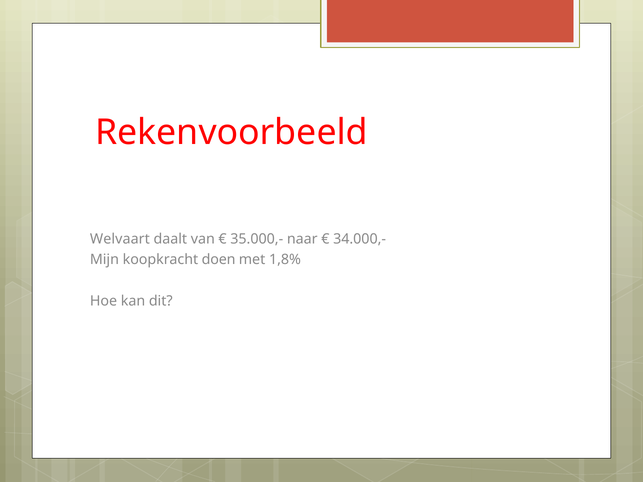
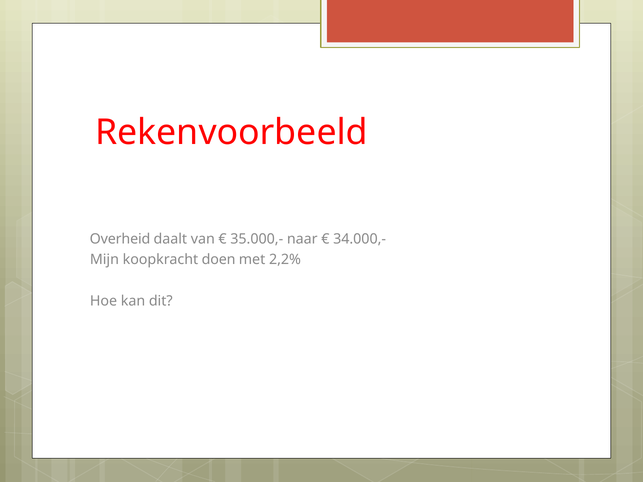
Welvaart: Welvaart -> Overheid (120, 239)
1,8%: 1,8% -> 2,2% (285, 260)
